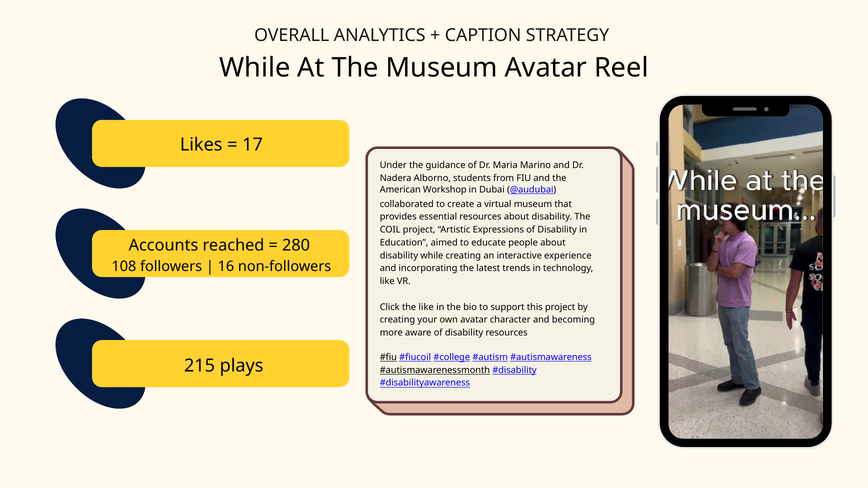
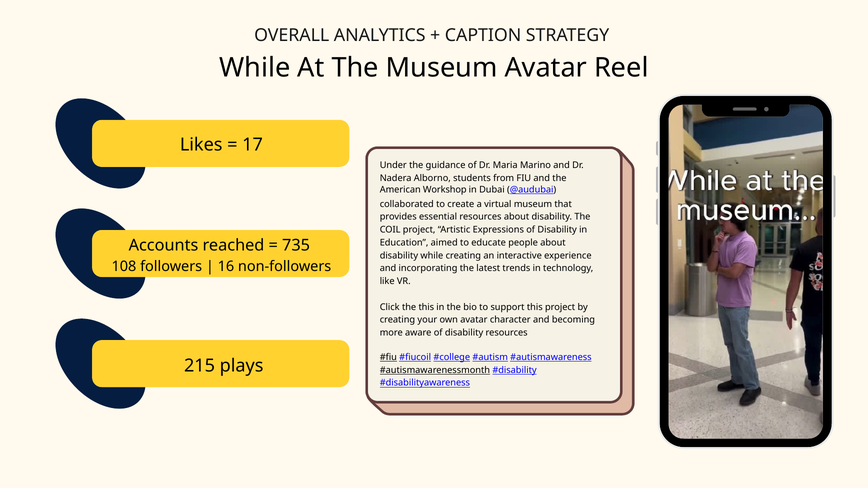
280: 280 -> 735 (296, 245)
the like: like -> this (426, 307)
